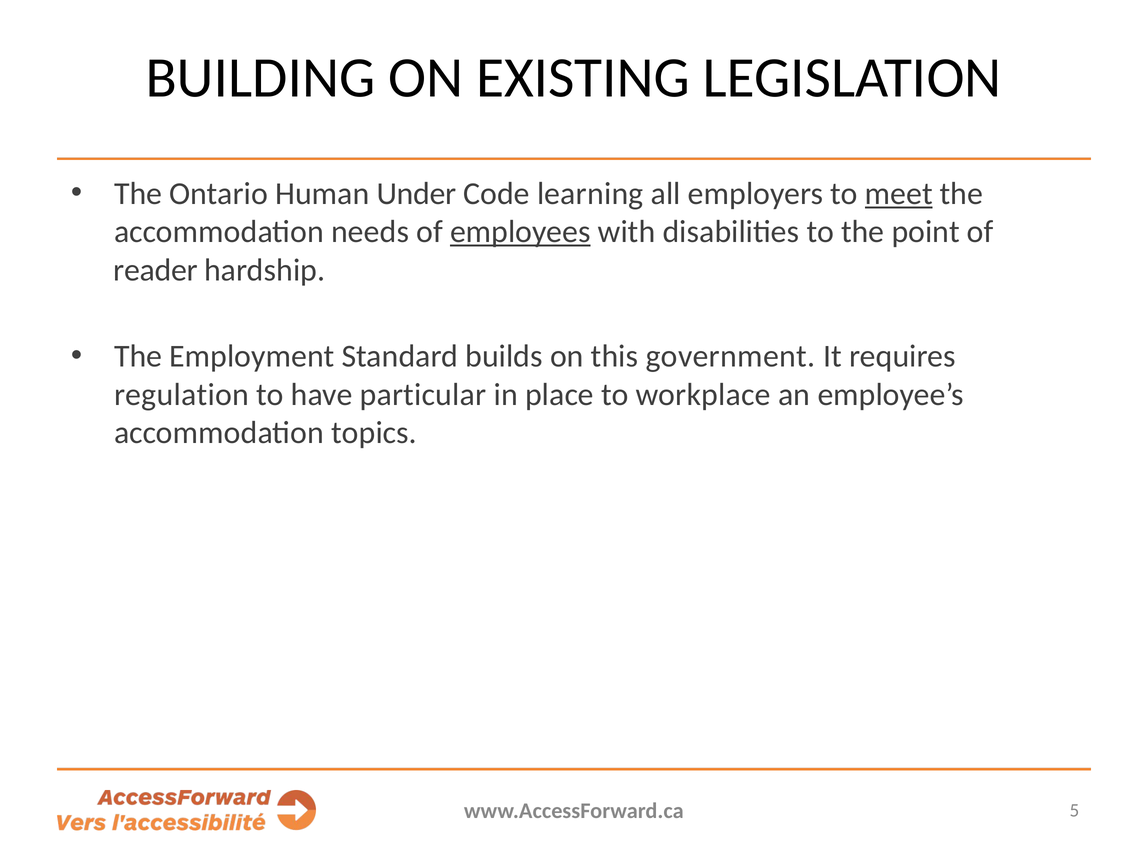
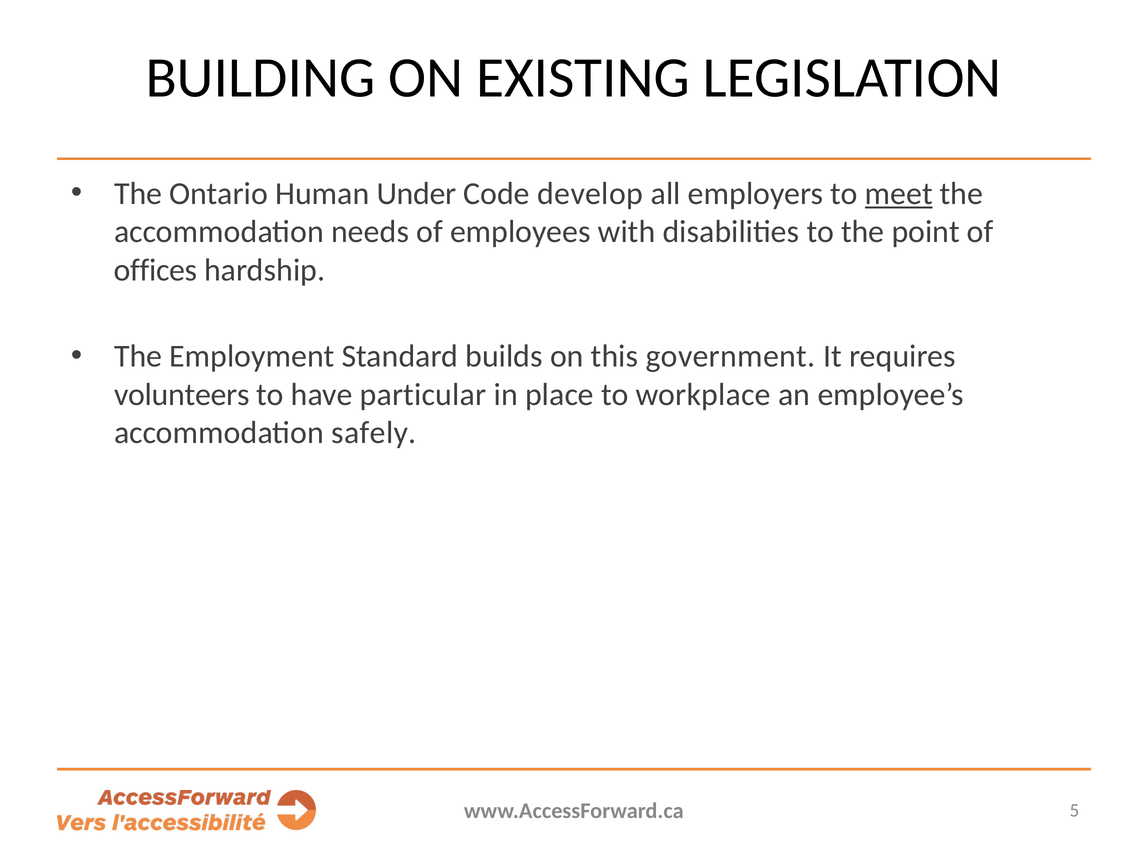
learning: learning -> develop (590, 194)
employees underline: present -> none (520, 232)
reader: reader -> offices (156, 270)
regulation: regulation -> volunteers (182, 395)
topics: topics -> safely (374, 433)
